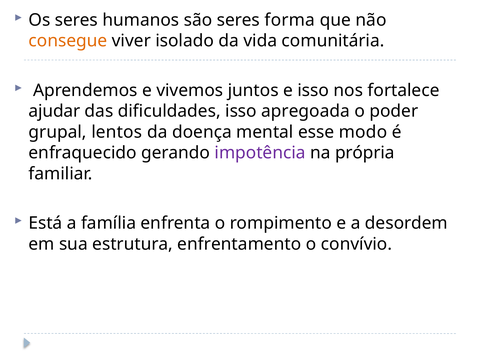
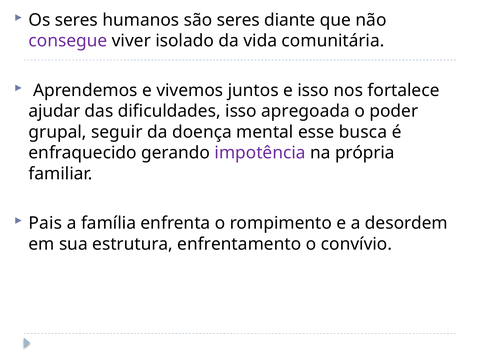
forma: forma -> diante (290, 20)
consegue colour: orange -> purple (68, 41)
lentos: lentos -> seguir (117, 132)
modo: modo -> busca (363, 132)
Está: Está -> Pais (45, 223)
